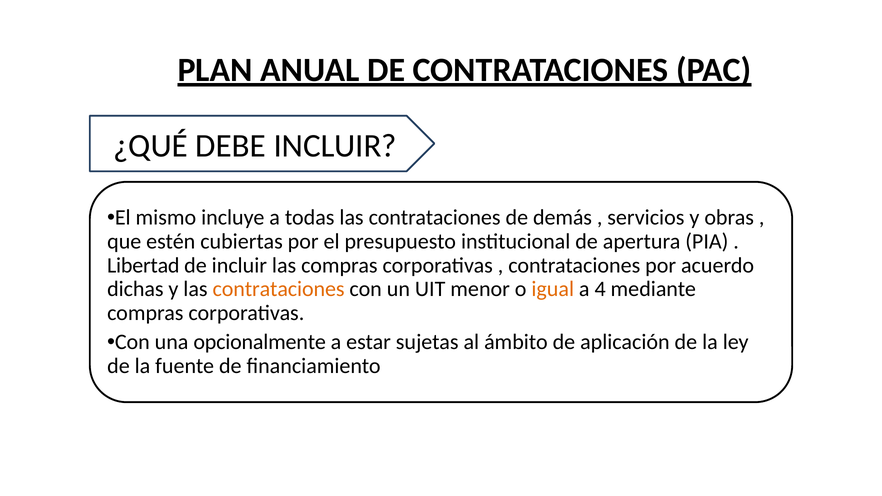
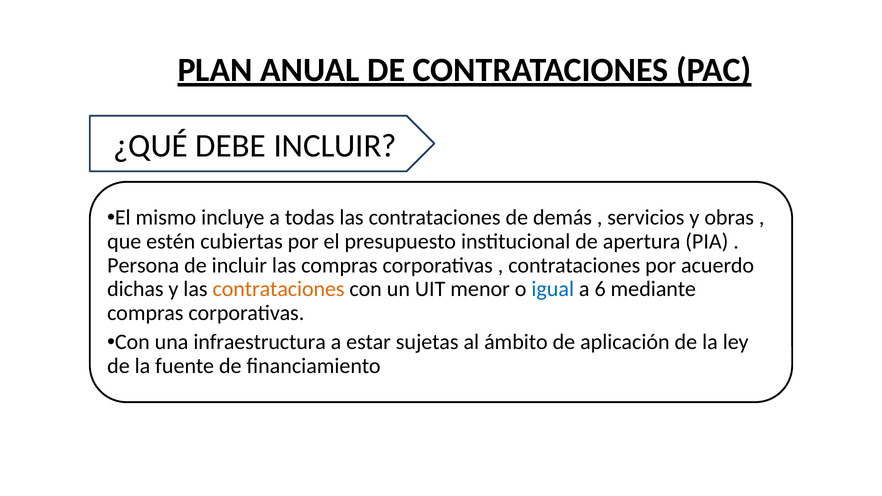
Libertad: Libertad -> Persona (143, 265)
igual colour: orange -> blue (553, 289)
4: 4 -> 6 (600, 289)
opcionalmente: opcionalmente -> infraestructura (260, 342)
